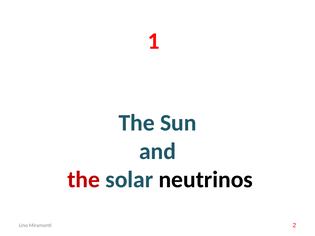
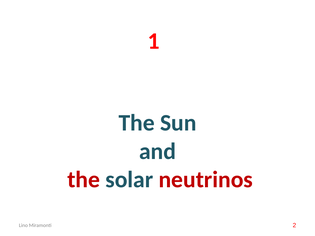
neutrinos colour: black -> red (206, 180)
